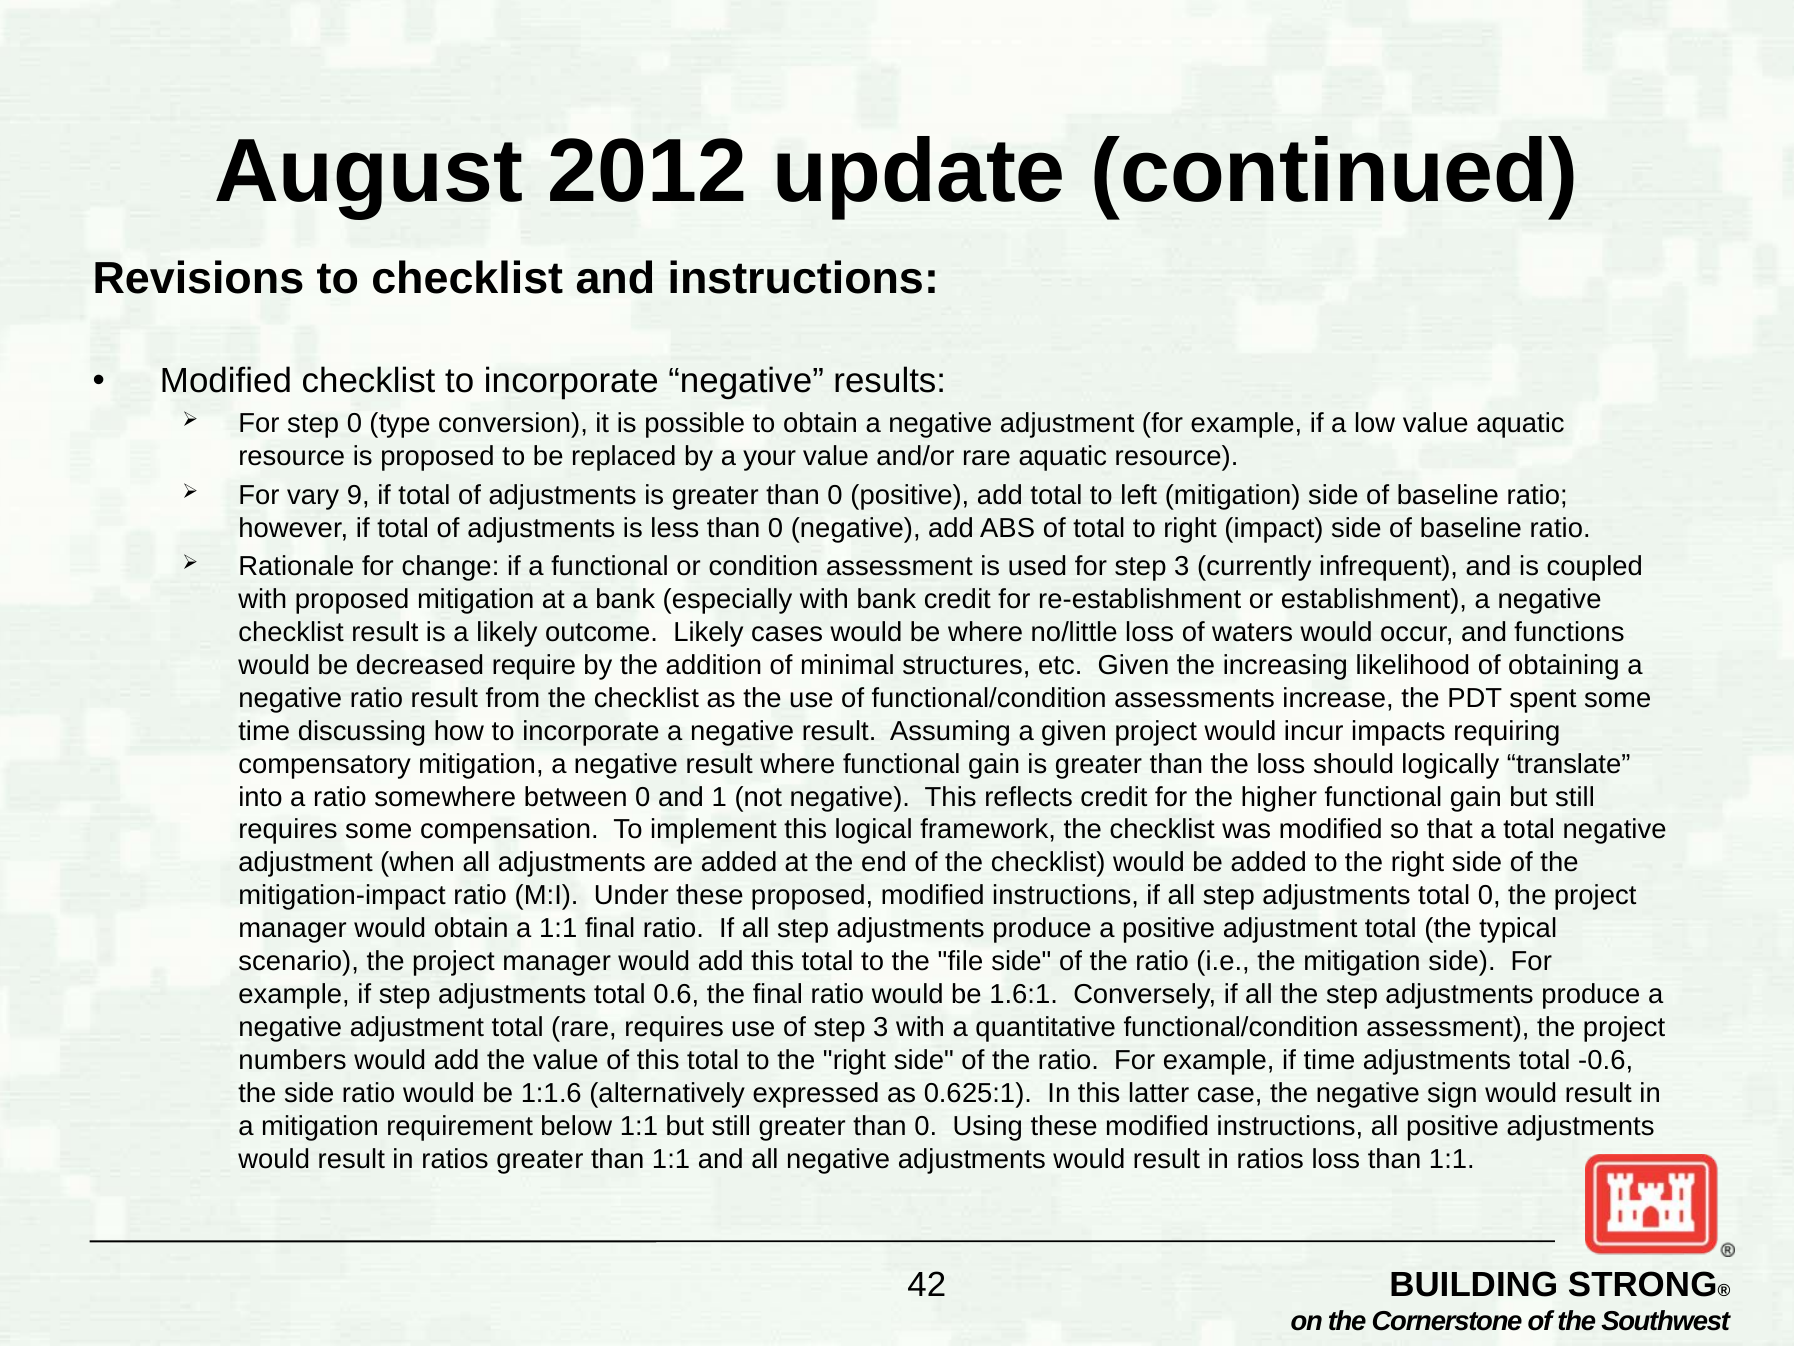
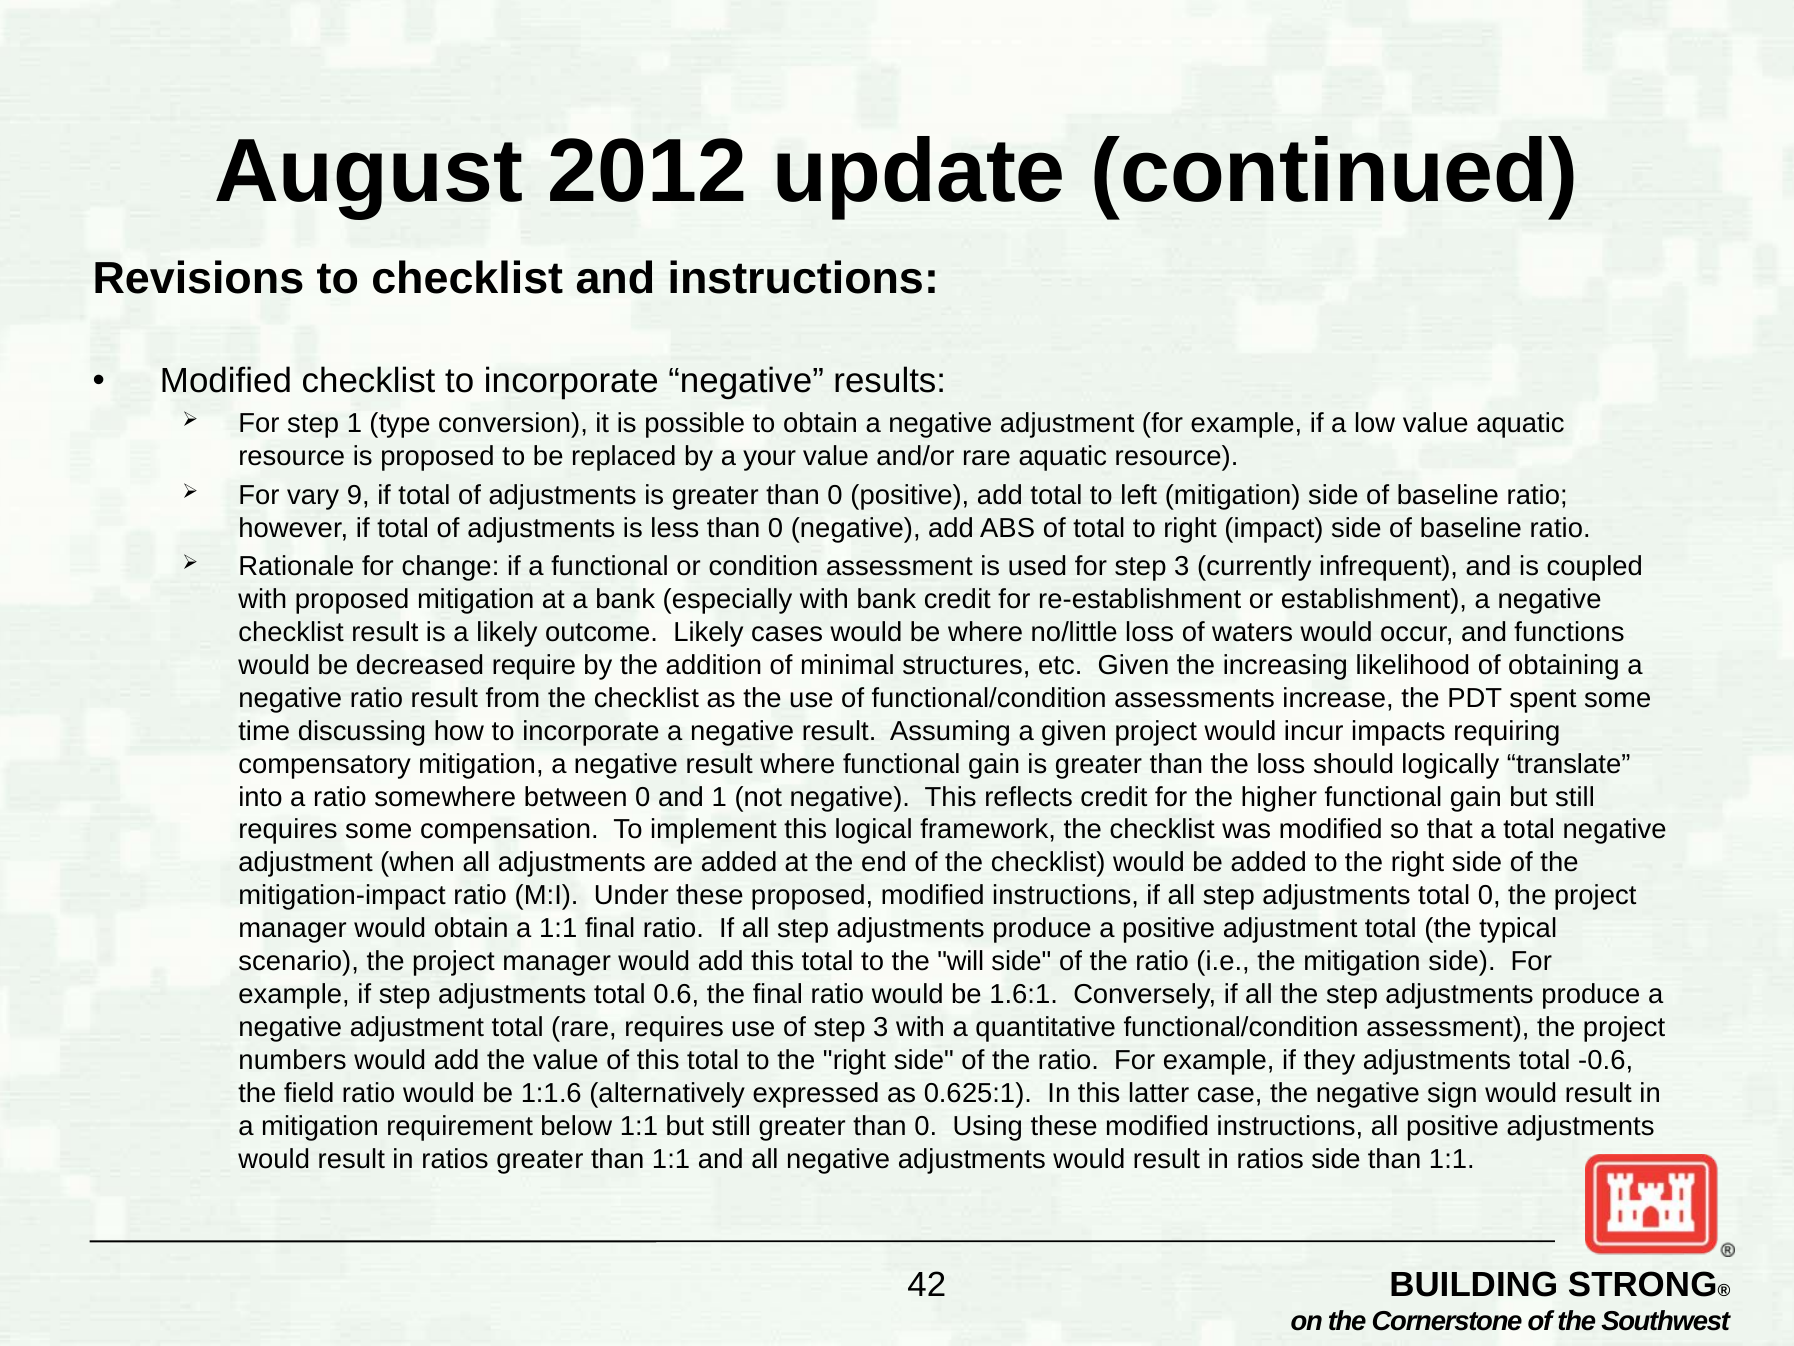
step 0: 0 -> 1 (354, 424)
file: file -> will (961, 961)
if time: time -> they (1329, 1060)
the side: side -> field (309, 1093)
ratios loss: loss -> side (1336, 1159)
